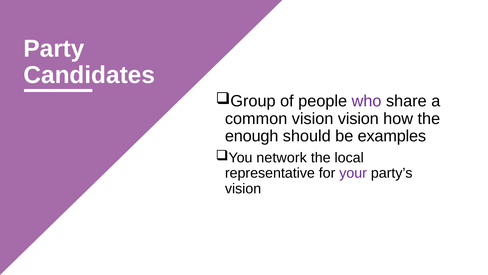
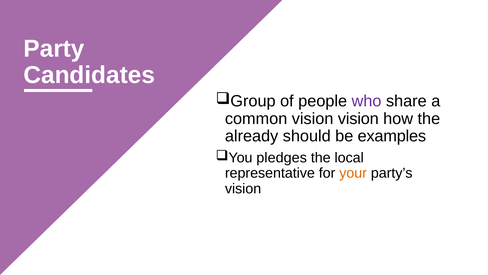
enough: enough -> already (252, 136)
network: network -> pledges (282, 158)
your colour: purple -> orange (353, 173)
